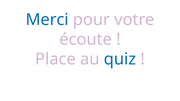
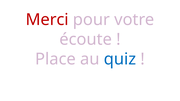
Merci colour: blue -> red (47, 20)
